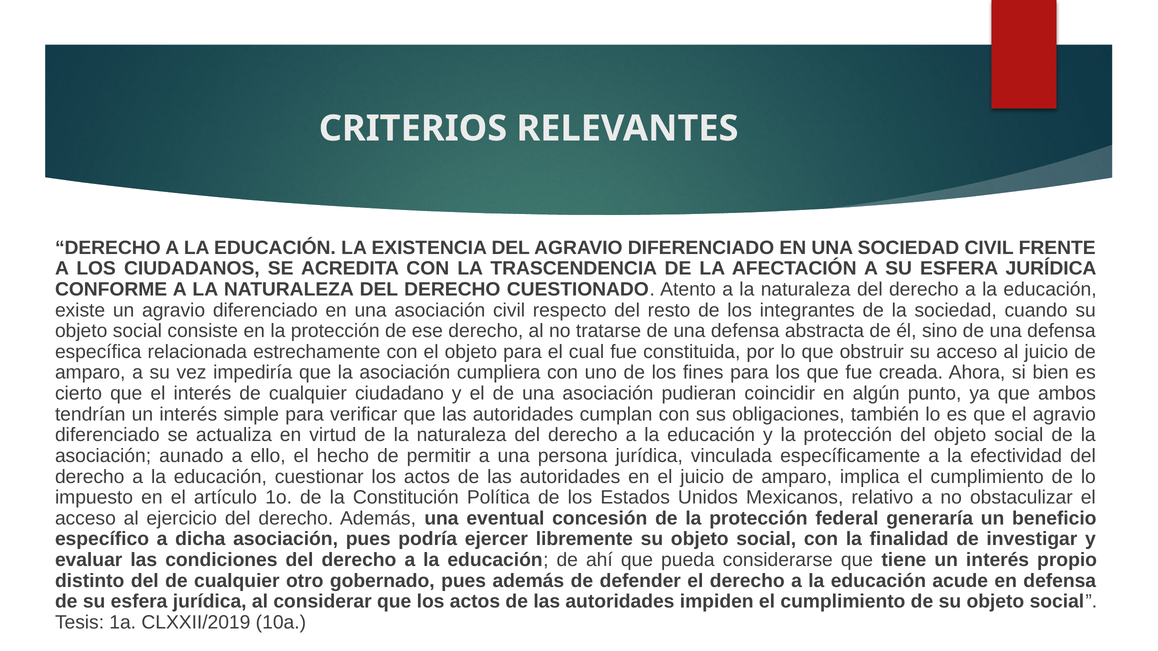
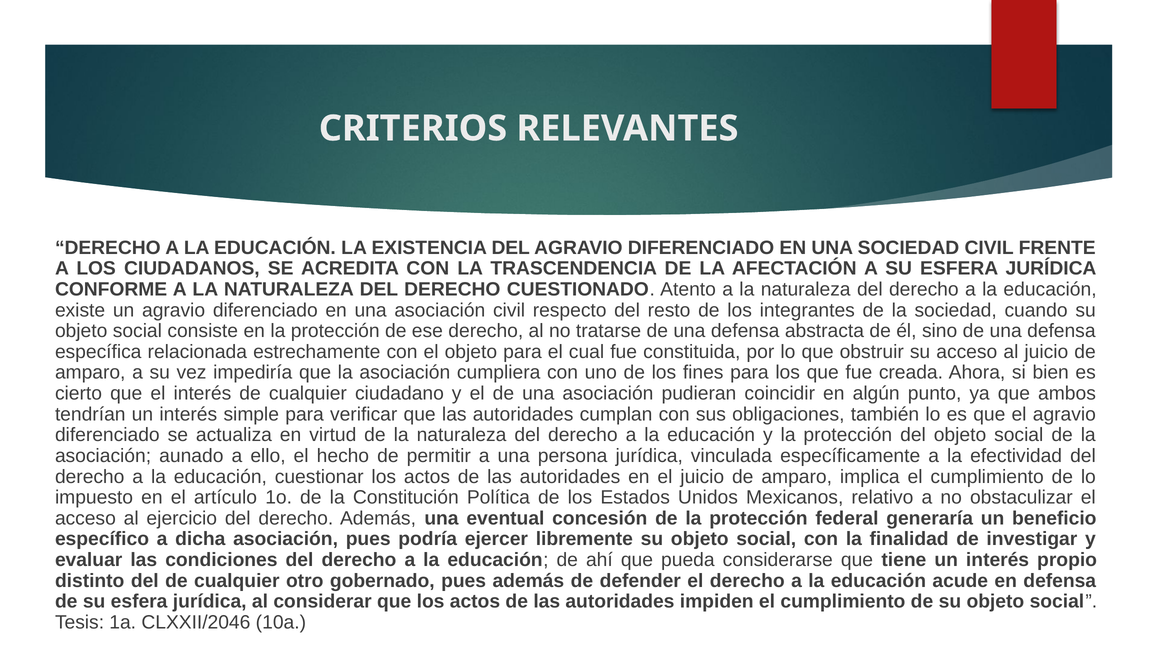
CLXXII/2019: CLXXII/2019 -> CLXXII/2046 (196, 623)
